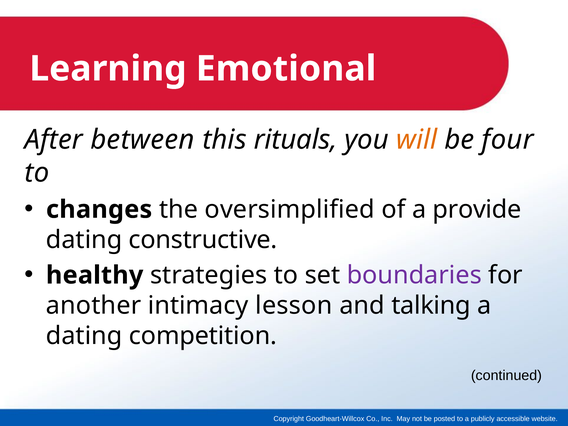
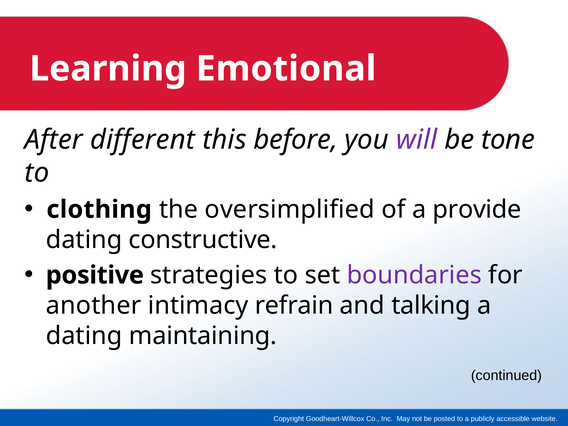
between: between -> different (143, 140)
rituals: rituals -> before (296, 140)
will colour: orange -> purple (417, 140)
four: four -> tone (508, 140)
changes: changes -> clothing (99, 209)
healthy: healthy -> positive (95, 275)
lesson: lesson -> refrain (294, 306)
competition: competition -> maintaining (203, 336)
